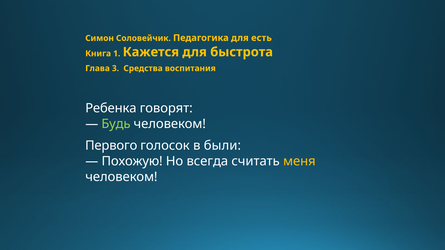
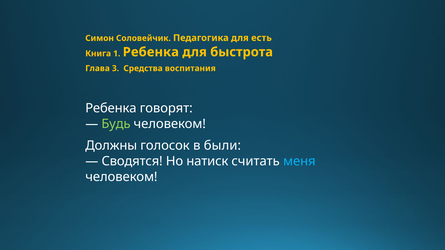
1 Кажется: Кажется -> Ребенка (151, 52)
Первого: Первого -> Должны (111, 146)
Похожую: Похожую -> Сводятся (132, 161)
всегда: всегда -> натиск (207, 161)
меня colour: yellow -> light blue (299, 161)
